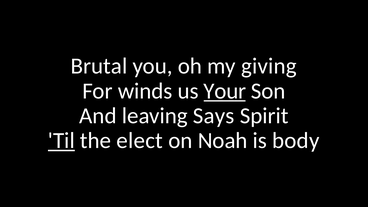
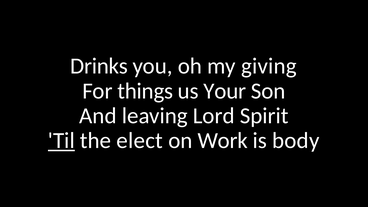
Brutal: Brutal -> Drinks (99, 66)
winds: winds -> things (145, 91)
Your underline: present -> none (225, 91)
Says: Says -> Lord (214, 116)
Noah: Noah -> Work (223, 141)
